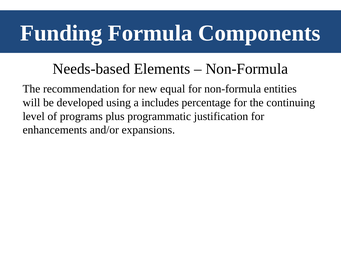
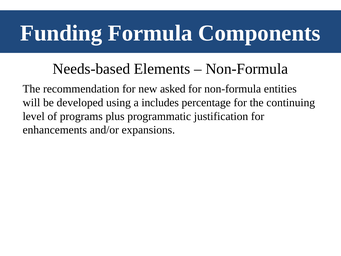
equal: equal -> asked (173, 89)
